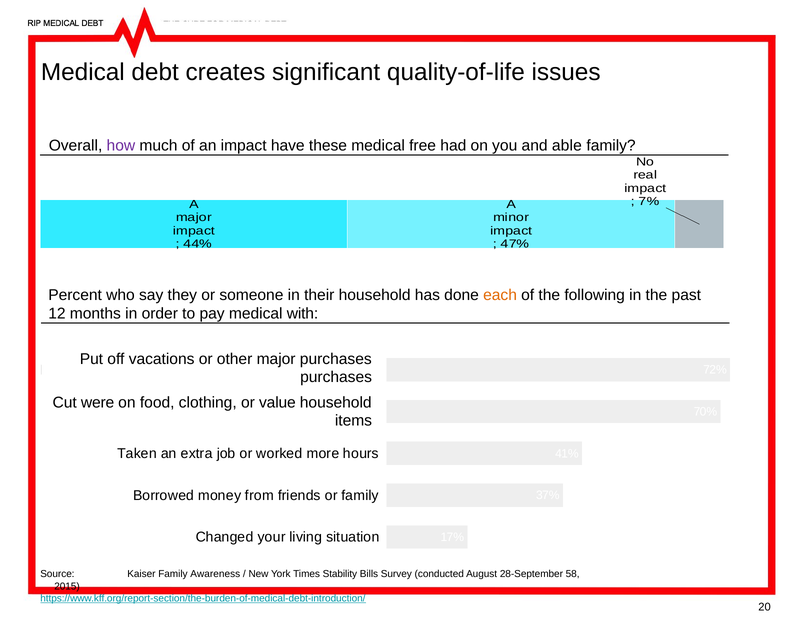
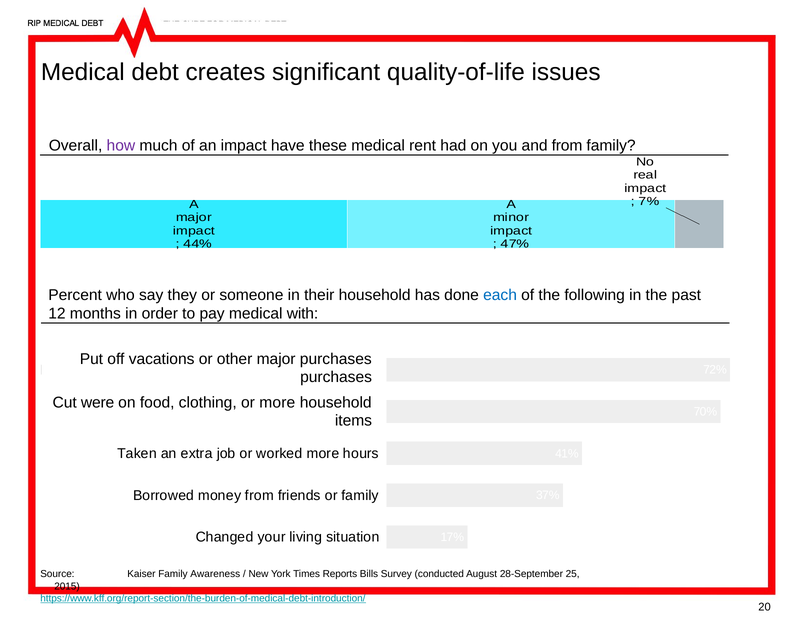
free: free -> rent (423, 145)
and able: able -> from (567, 145)
each colour: orange -> blue (500, 295)
value: value -> more (277, 402)
Stability: Stability -> Reports (340, 574)
58: 58 -> 25 (573, 574)
